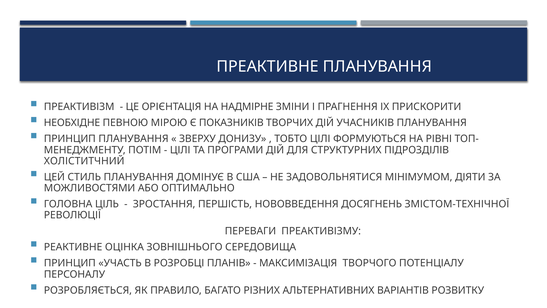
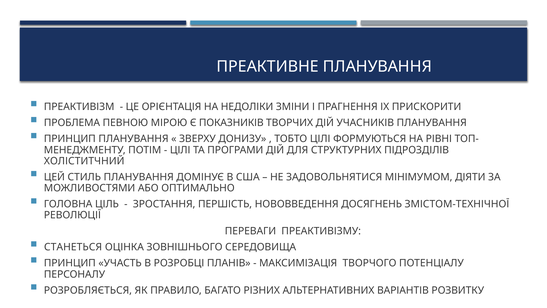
НАДМІРНЕ: НАДМІРНЕ -> НЕДОЛІКИ (247, 107)
НЕОБХІДНЕ: НЕОБХІДНЕ -> ПРОБЛЕМА (72, 123)
РЕАКТИВНЕ: РЕАКТИВНЕ -> СТАНЕТЬСЯ (73, 247)
